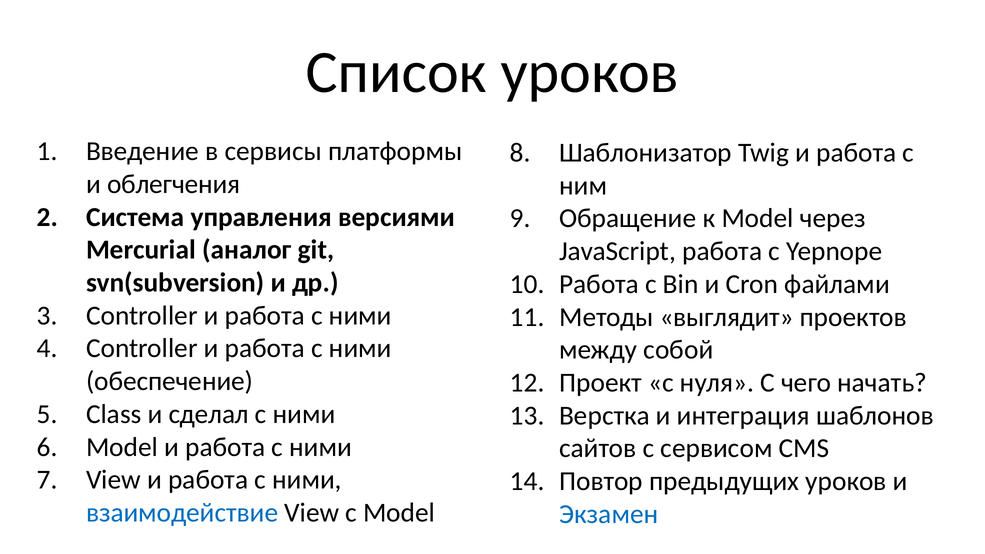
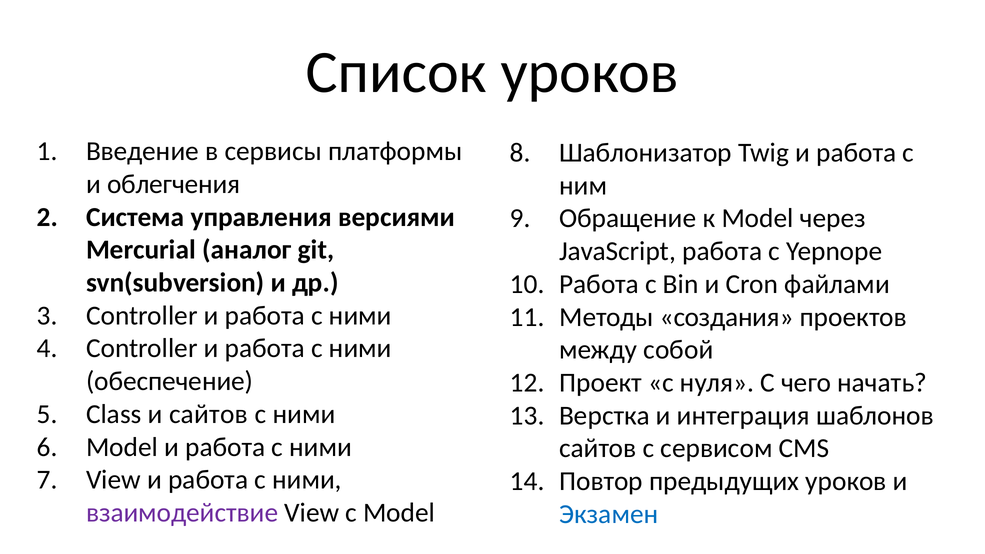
выглядит: выглядит -> создания (727, 317)
и сделал: сделал -> сайтов (209, 414)
взаимодействие colour: blue -> purple (182, 513)
